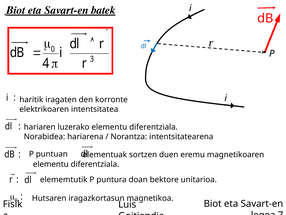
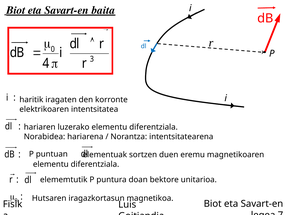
batek: batek -> baita (103, 10)
